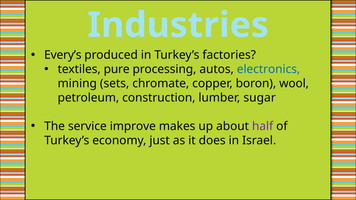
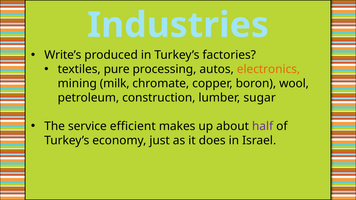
Every’s: Every’s -> Write’s (63, 55)
electronics colour: blue -> orange (268, 69)
sets: sets -> milk (115, 84)
improve: improve -> efficient (133, 126)
